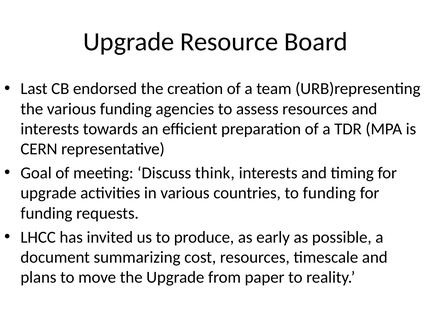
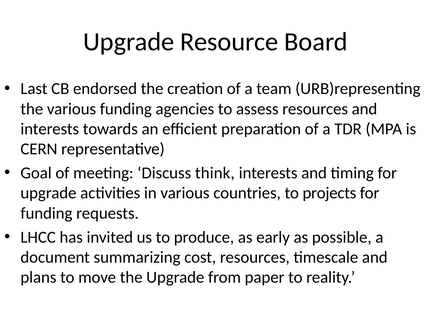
to funding: funding -> projects (329, 193)
